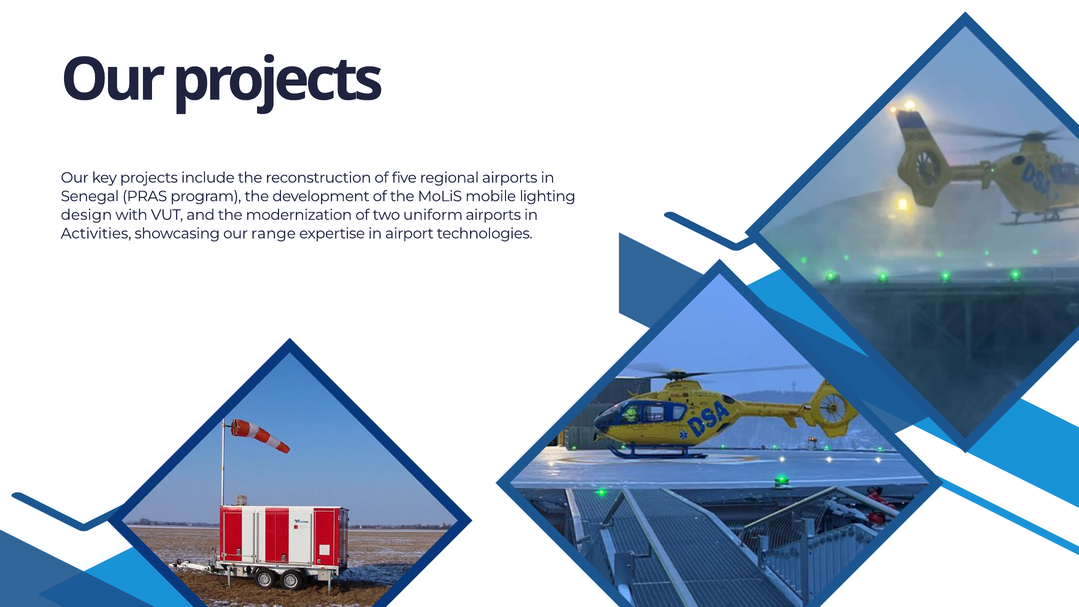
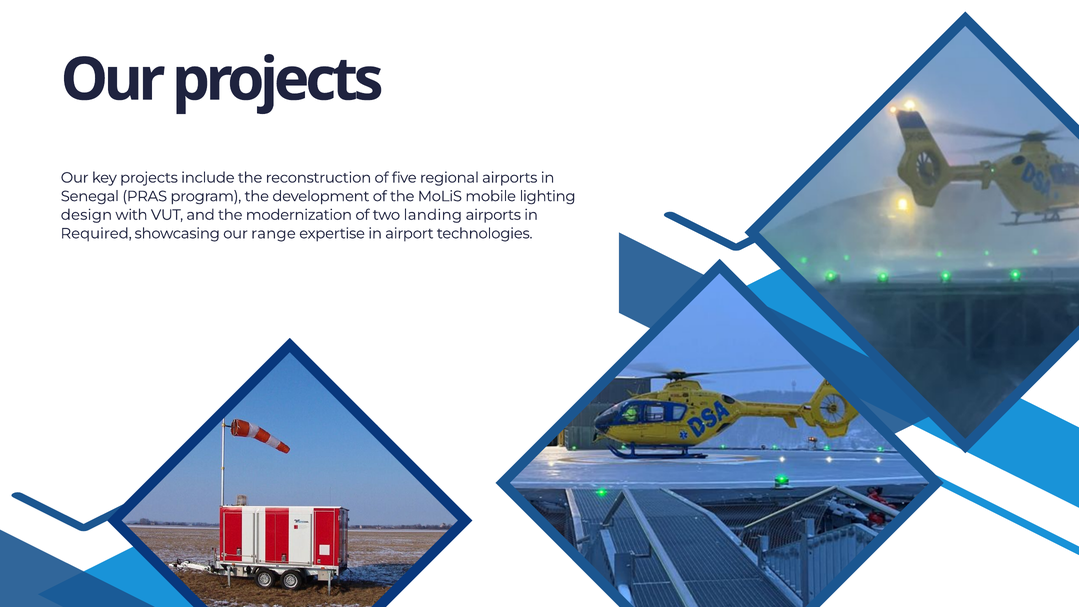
uniform: uniform -> landing (433, 215)
Activities: Activities -> Required (96, 233)
